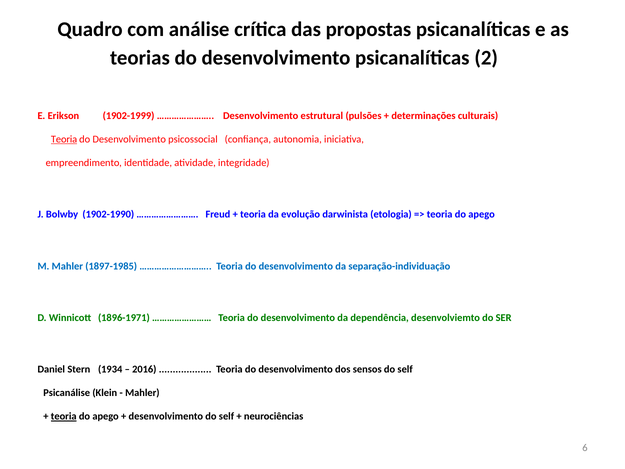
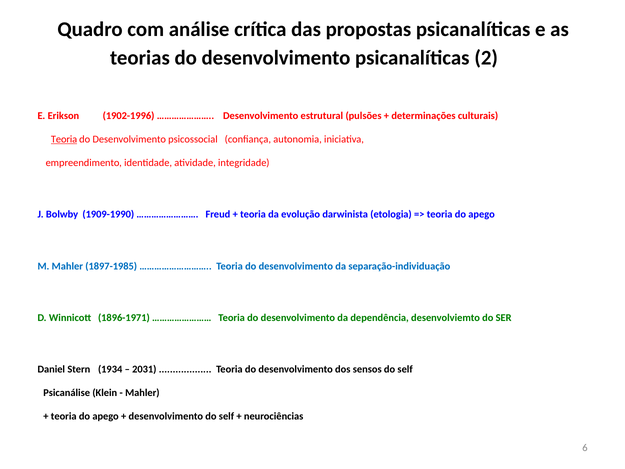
1902-1999: 1902-1999 -> 1902-1996 (129, 116)
1902-1990: 1902-1990 -> 1909-1990 (108, 214)
2016: 2016 -> 2031 (144, 369)
teoria underline: present -> none (64, 416)
